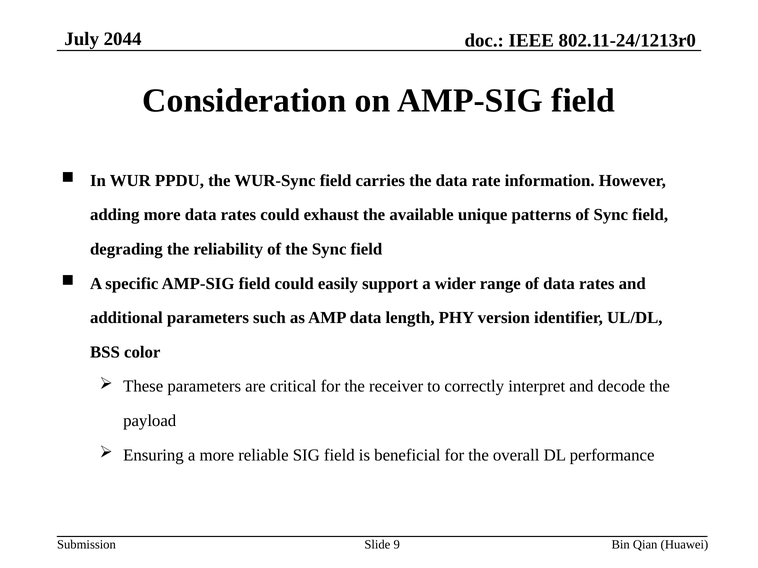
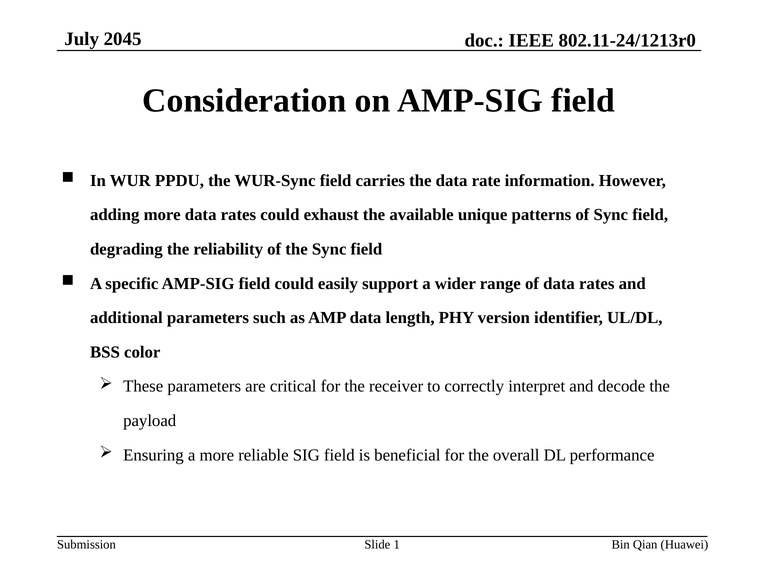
2044: 2044 -> 2045 (123, 39)
9: 9 -> 1 (397, 545)
